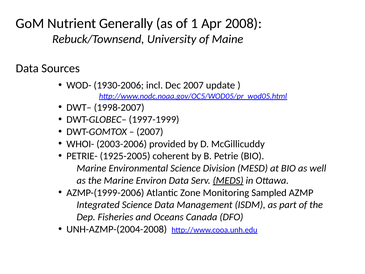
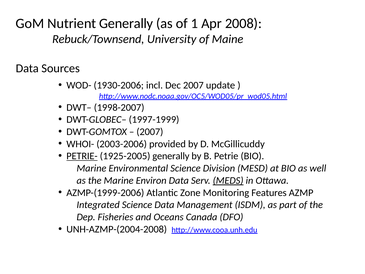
PETRIE- underline: none -> present (82, 156)
1925-2005 coherent: coherent -> generally (171, 156)
Sampled: Sampled -> Features (269, 193)
